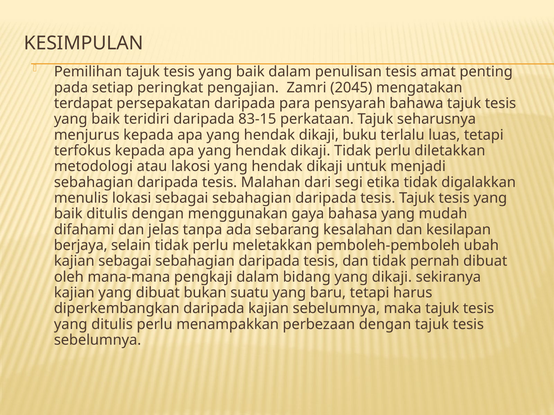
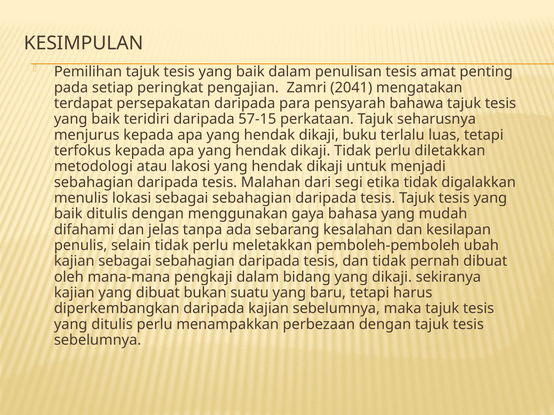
2045: 2045 -> 2041 (351, 88)
83-15: 83-15 -> 57-15 (257, 119)
berjaya: berjaya -> penulis (81, 246)
